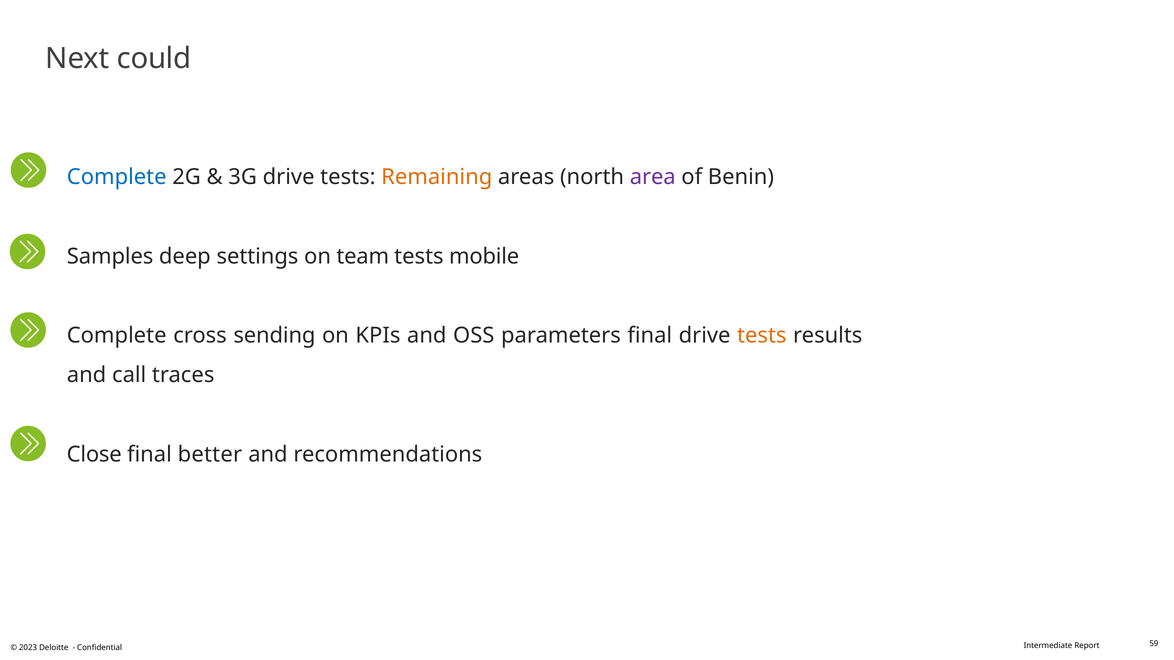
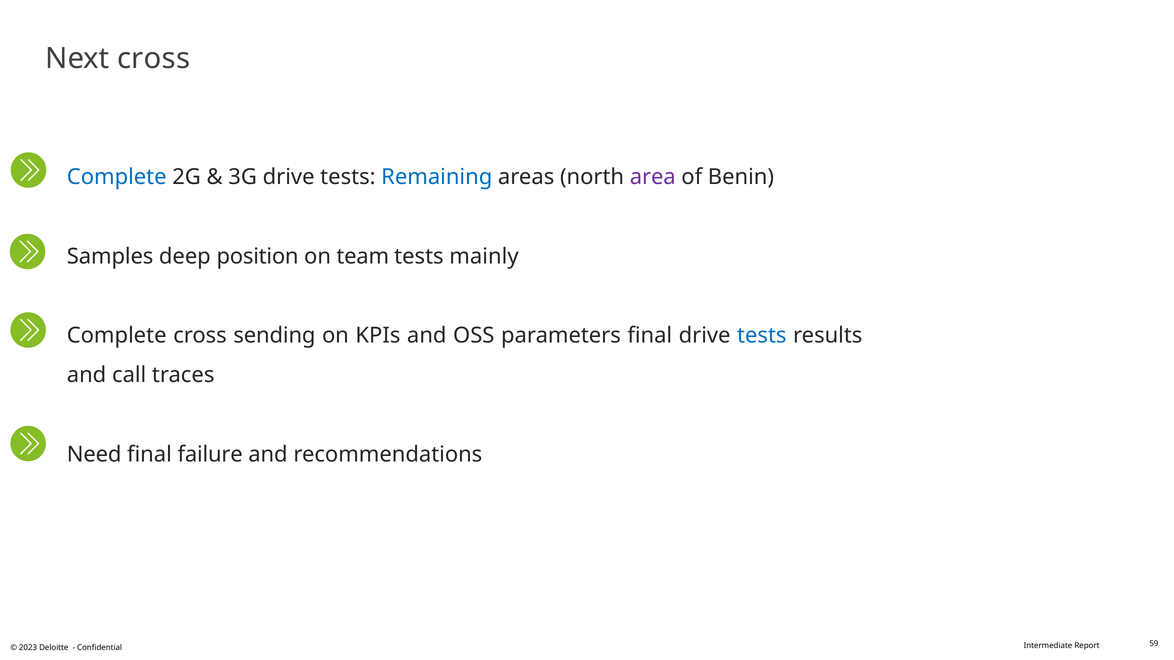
Next could: could -> cross (154, 58)
Remaining colour: orange -> blue (437, 177)
settings: settings -> position (258, 256)
mobile: mobile -> mainly (484, 256)
tests colour: orange -> blue (762, 336)
Close: Close -> Need (94, 455)
better: better -> failure (210, 455)
